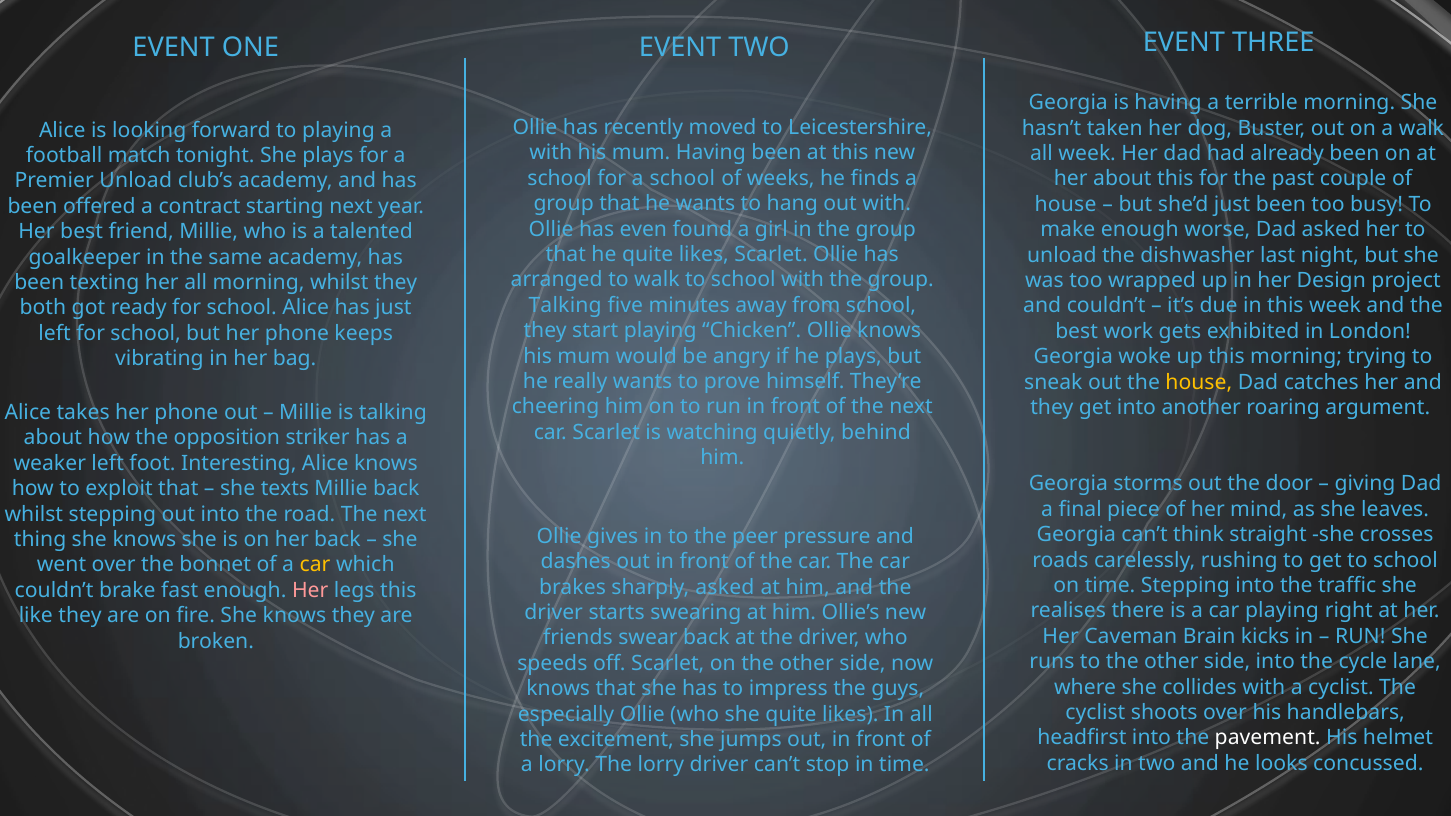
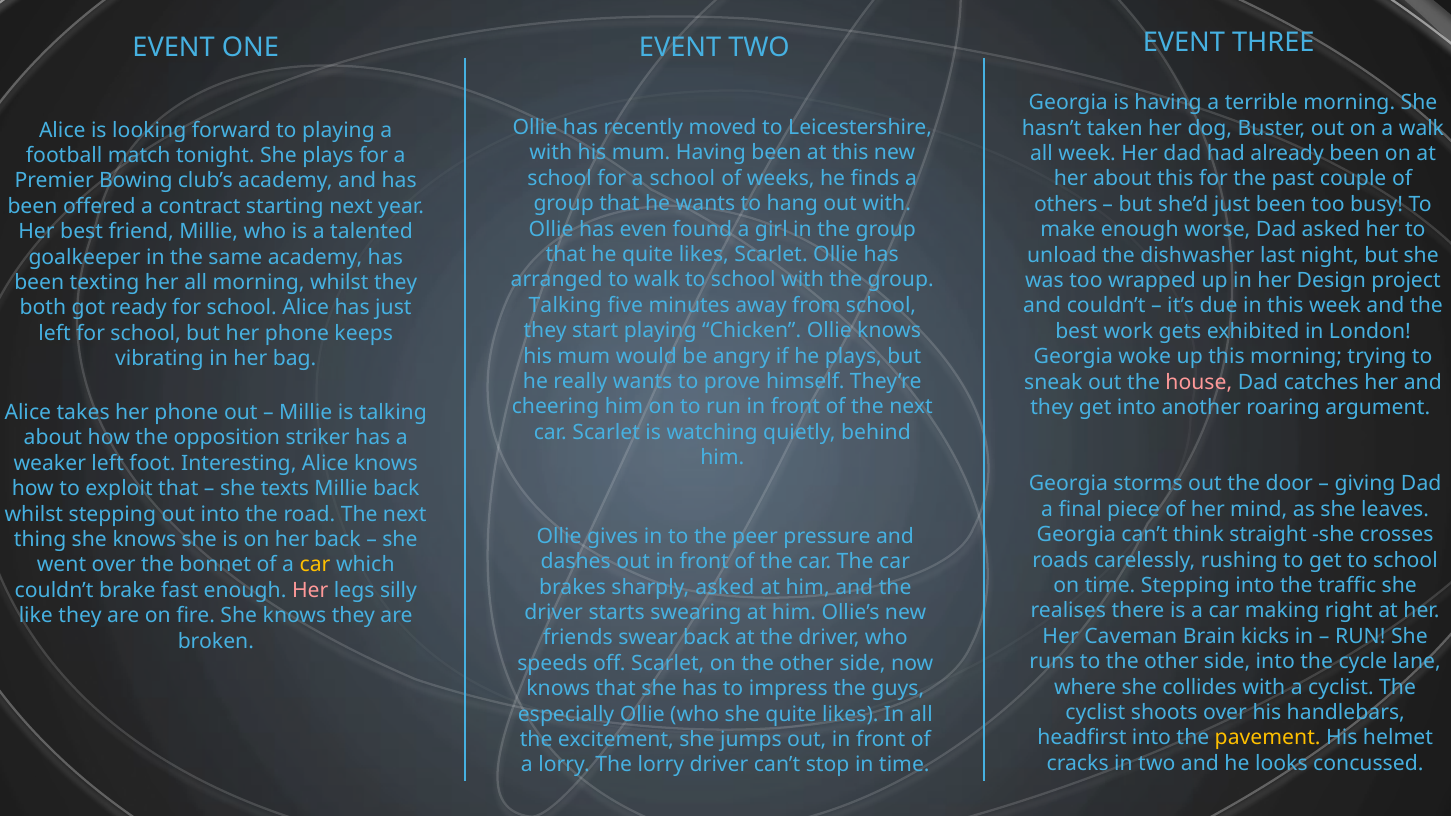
Premier Unload: Unload -> Bowing (136, 181)
house: house -> others (1066, 204)
house colour: yellow -> pink (1199, 382)
legs this: this -> silly (398, 591)
car playing: playing -> making (1282, 611)
pavement colour: white -> yellow (1268, 738)
